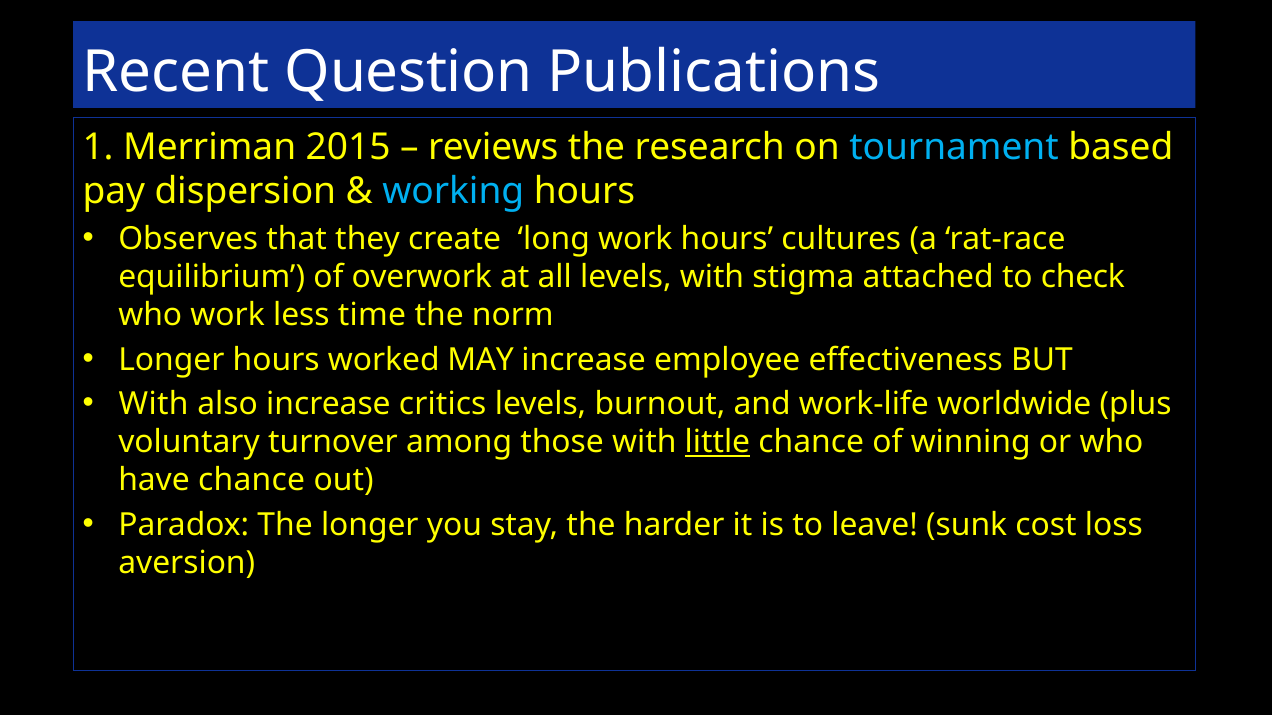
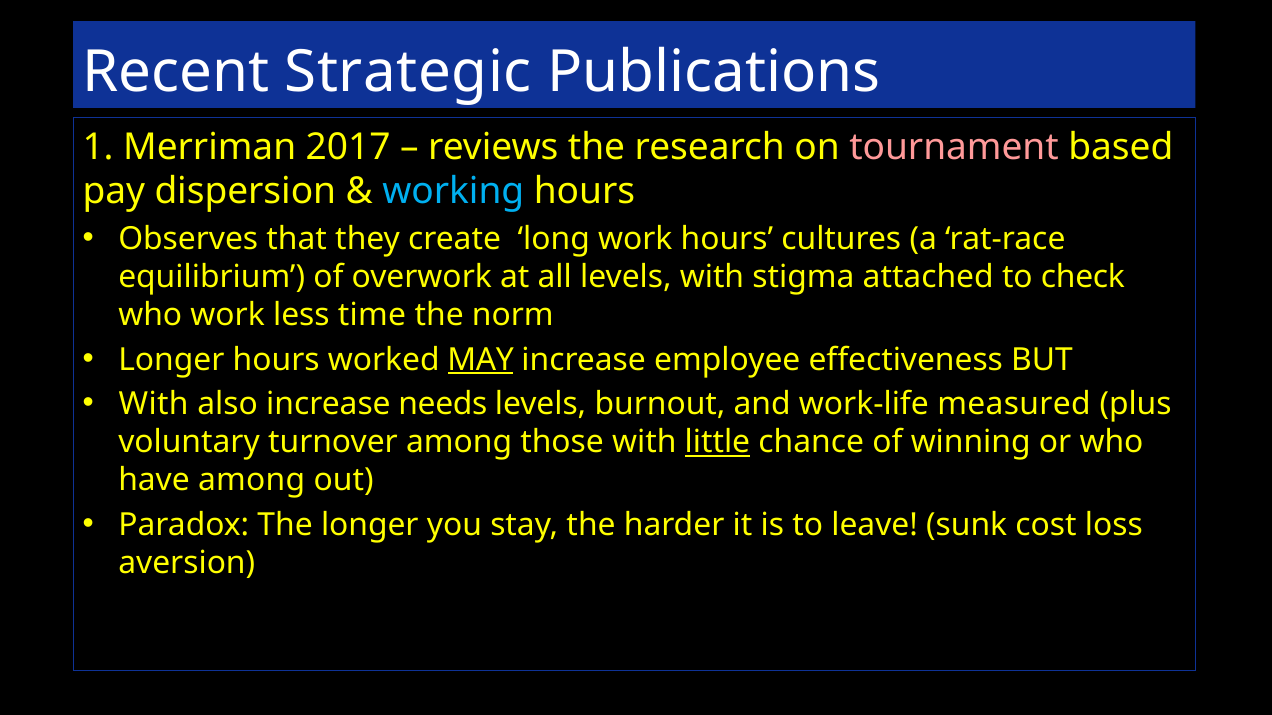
Question: Question -> Strategic (408, 72)
2015: 2015 -> 2017 (348, 147)
tournament colour: light blue -> pink (954, 147)
MAY underline: none -> present (481, 360)
critics: critics -> needs (443, 404)
worldwide: worldwide -> measured (1014, 404)
have chance: chance -> among (252, 481)
